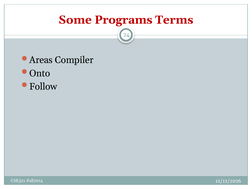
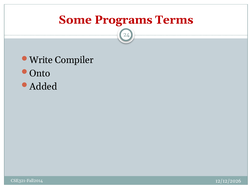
Areas: Areas -> Write (41, 60)
Follow: Follow -> Added (43, 87)
